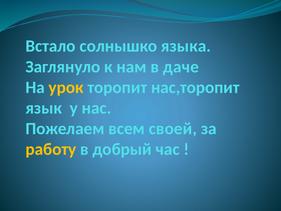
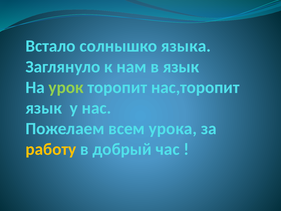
в даче: даче -> язык (181, 67)
урок colour: yellow -> light green (66, 87)
своей: своей -> урока (173, 128)
